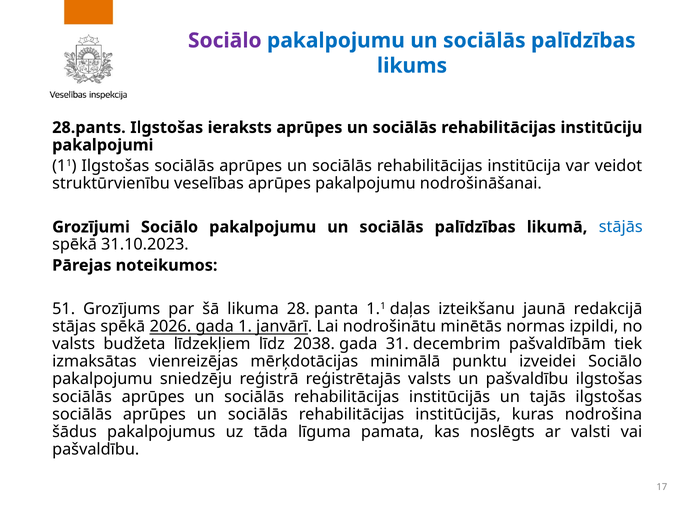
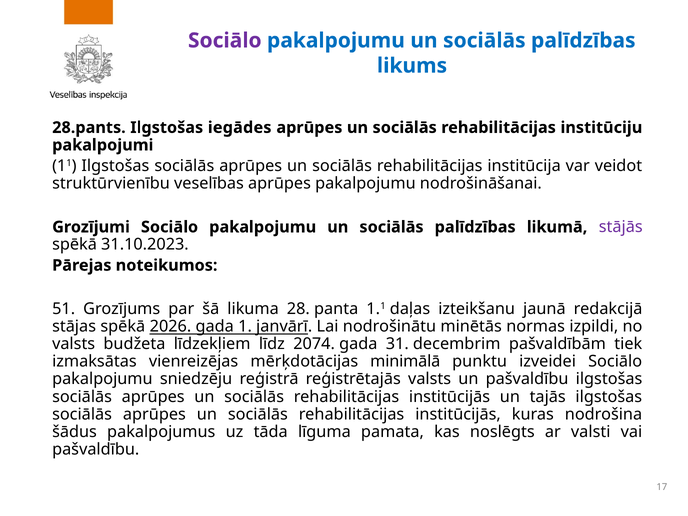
ieraksts: ieraksts -> iegādes (240, 128)
stājās colour: blue -> purple (621, 227)
2038: 2038 -> 2074 (314, 344)
